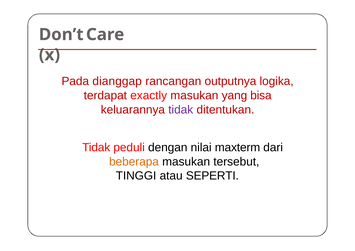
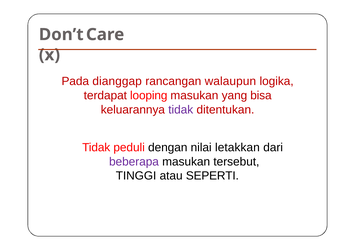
outputnya: outputnya -> walaupun (230, 81)
exactly: exactly -> looping (149, 95)
maxterm: maxterm -> letakkan (237, 147)
beberapa colour: orange -> purple (134, 162)
